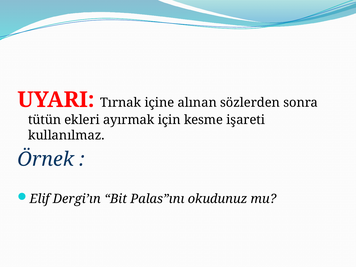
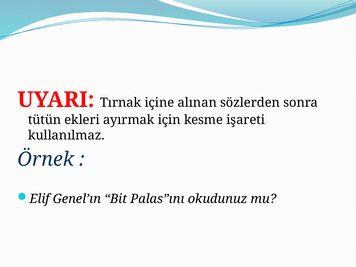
Dergi’ın: Dergi’ın -> Genel’ın (77, 199)
